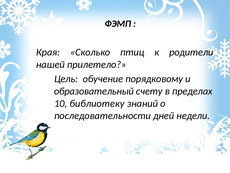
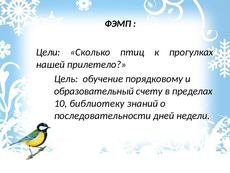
Края: Края -> Цели (48, 52)
родители: родители -> прогулках (191, 52)
